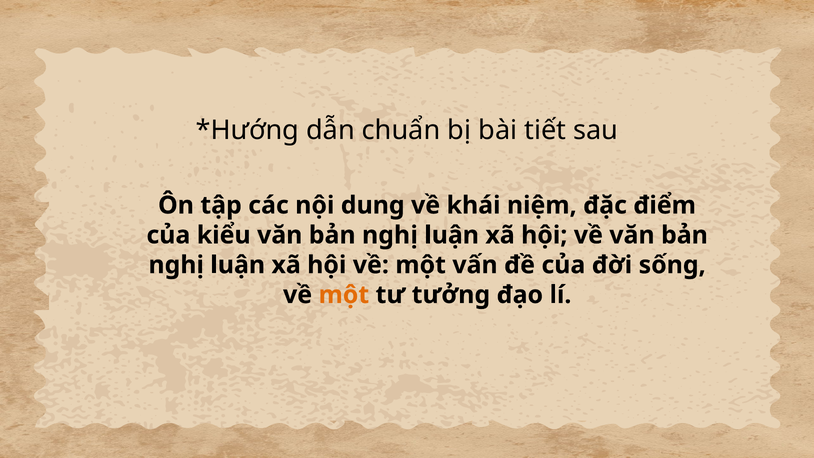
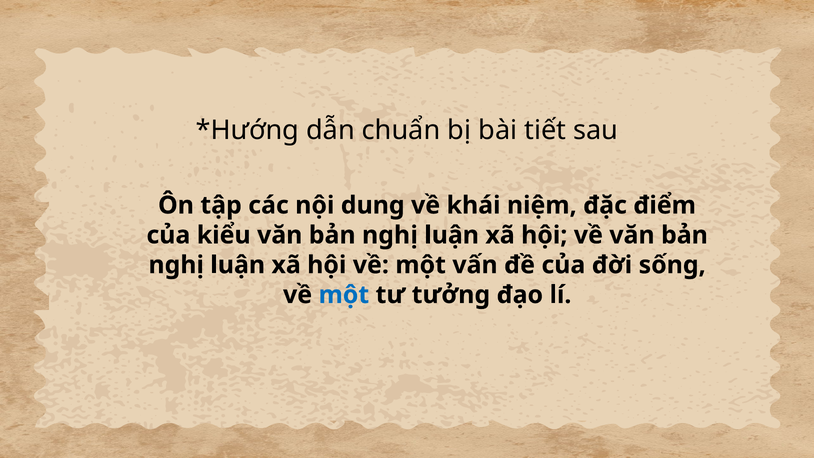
một colour: orange -> blue (344, 295)
